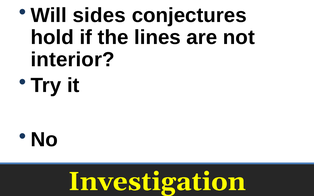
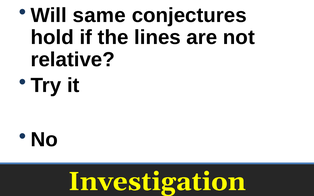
sides: sides -> same (99, 15)
interior: interior -> relative (73, 60)
